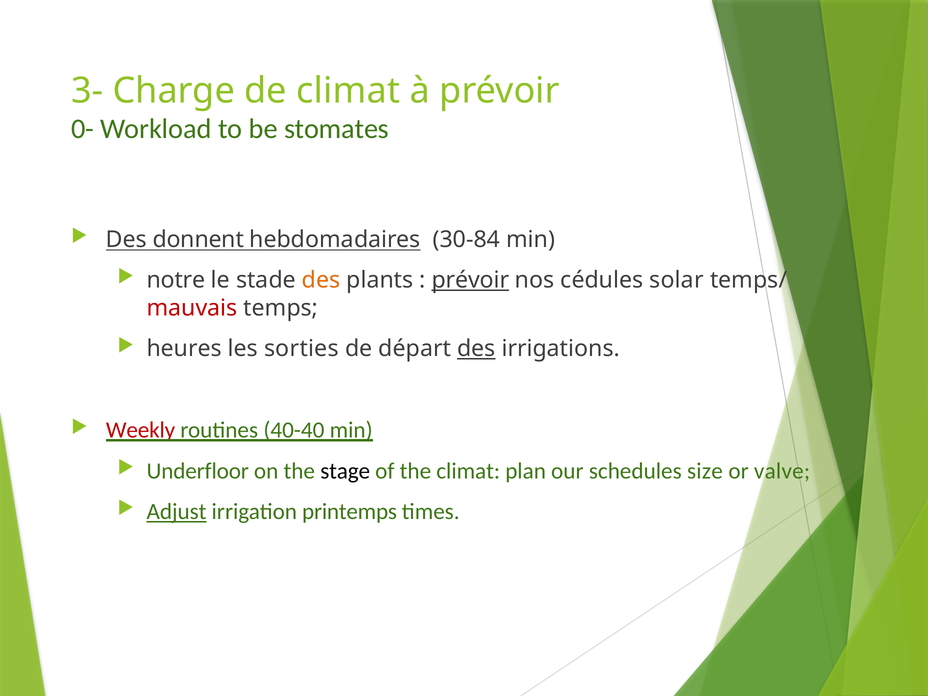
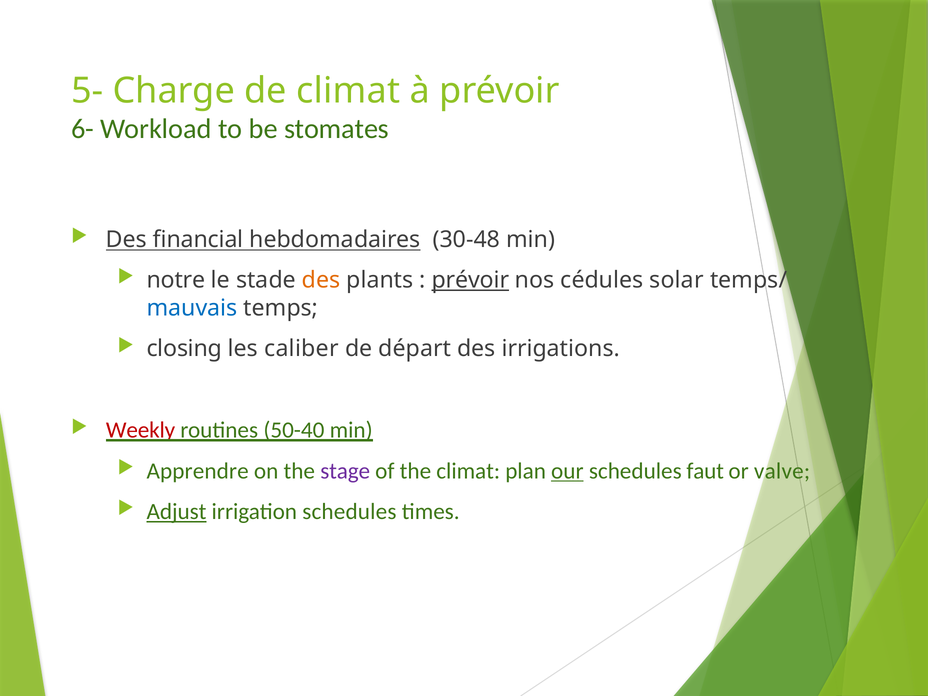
3-: 3- -> 5- (87, 91)
0-: 0- -> 6- (83, 129)
donnent: donnent -> financial (198, 239)
30-84: 30-84 -> 30-48 (466, 239)
mauvais colour: red -> blue (192, 308)
heures: heures -> closing (184, 349)
sorties: sorties -> caliber (301, 349)
des underline: present -> none (476, 349)
40-40: 40-40 -> 50-40 (294, 430)
Underfloor: Underfloor -> Apprendre (198, 471)
stage colour: black -> purple (345, 471)
our underline: none -> present (567, 471)
size: size -> faut (705, 471)
irrigation printemps: printemps -> schedules (349, 512)
